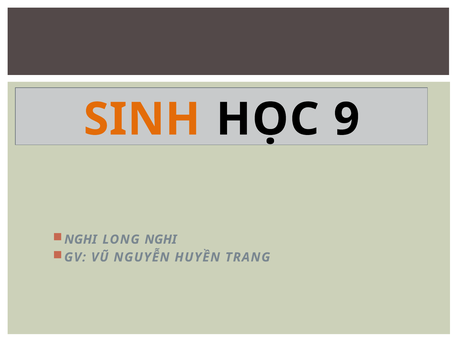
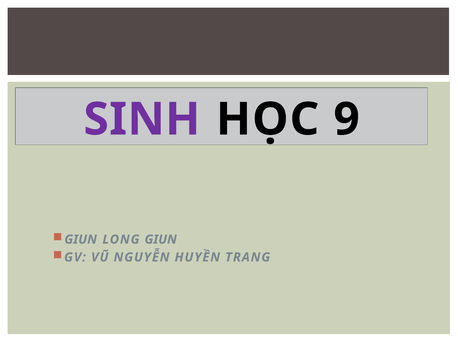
SINH colour: orange -> purple (142, 120)
NGHI: NGHI -> GIUN (81, 240)
LONG NGHI: NGHI -> GIUN (161, 240)
